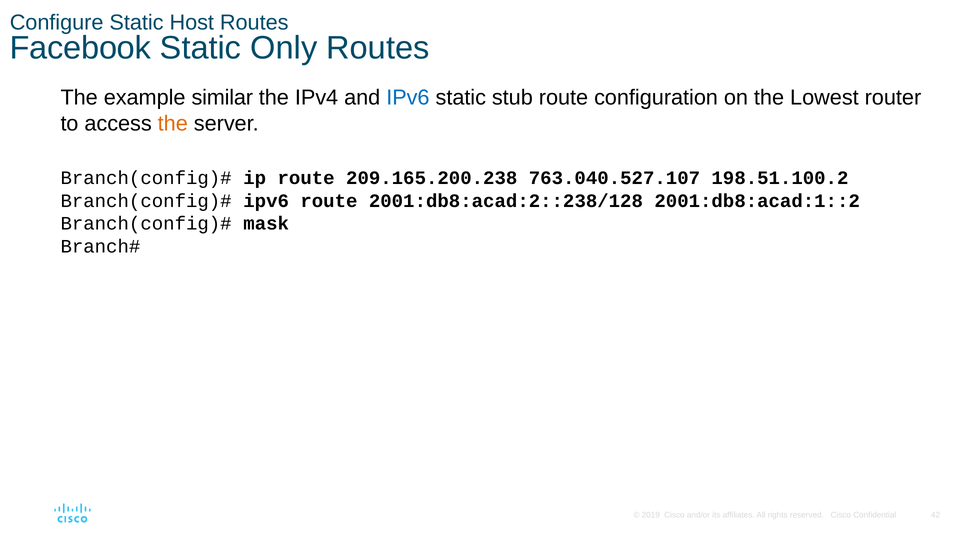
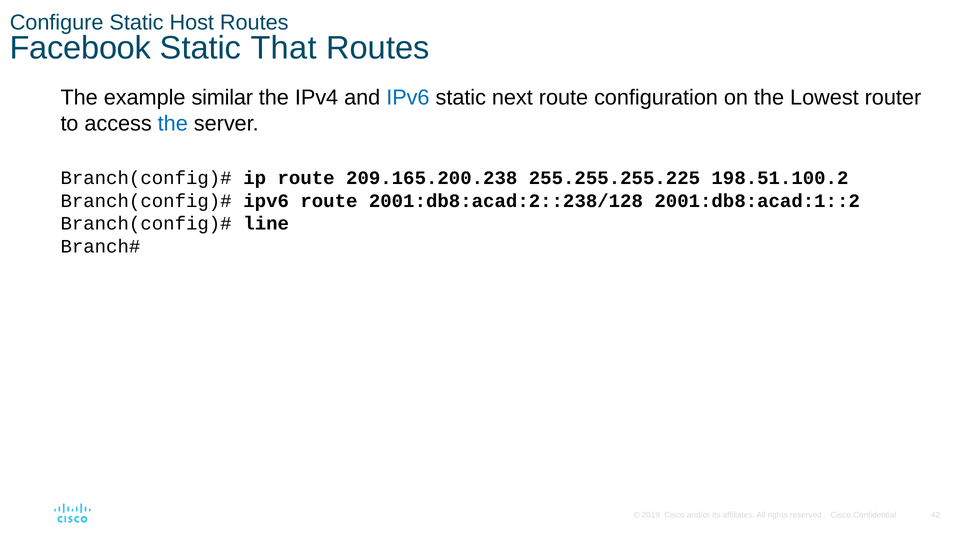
Only: Only -> That (284, 48)
stub: stub -> next (512, 98)
the colour: orange -> blue (173, 124)
763.040.527.107: 763.040.527.107 -> 255.255.255.225 (614, 178)
mask: mask -> line (266, 224)
